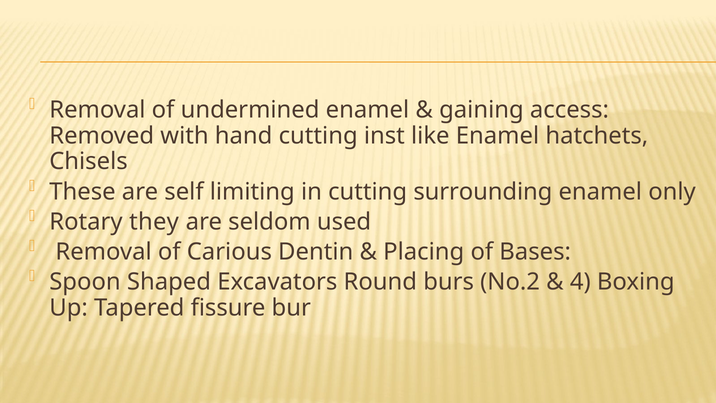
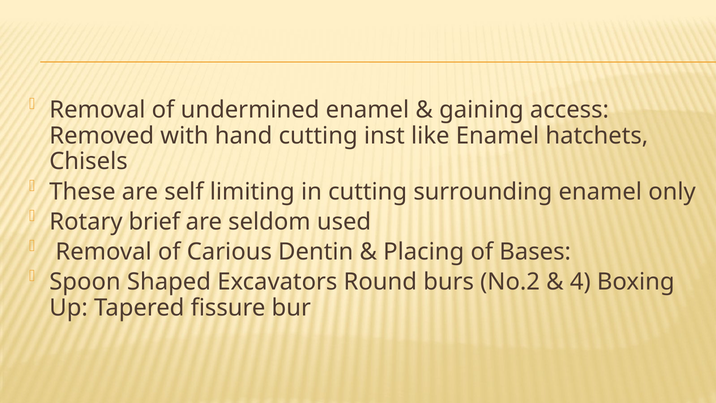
they: they -> brief (154, 222)
